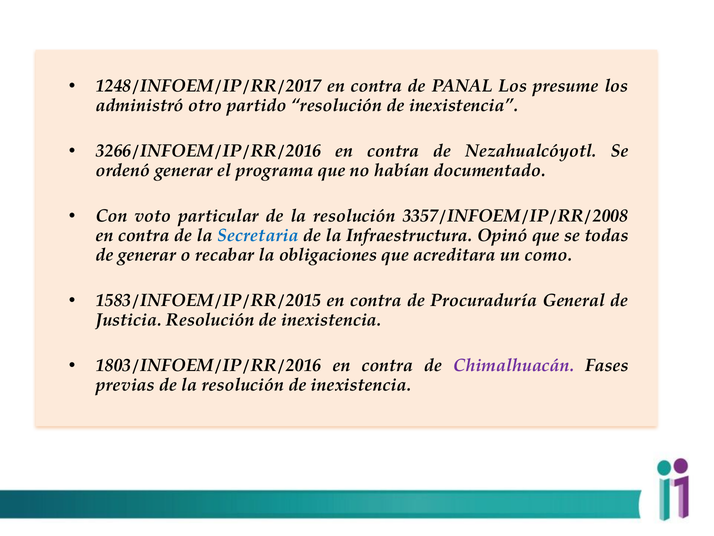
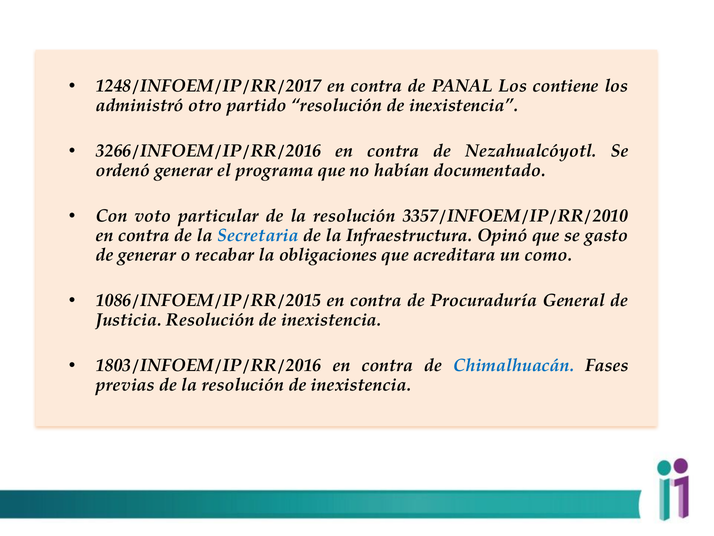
presume: presume -> contiene (566, 86)
3357/INFOEM/IP/RR/2008: 3357/INFOEM/IP/RR/2008 -> 3357/INFOEM/IP/RR/2010 (515, 216)
todas: todas -> gasto (607, 235)
1583/INFOEM/IP/RR/2015: 1583/INFOEM/IP/RR/2015 -> 1086/INFOEM/IP/RR/2015 (209, 300)
Chimalhuacán colour: purple -> blue (514, 365)
